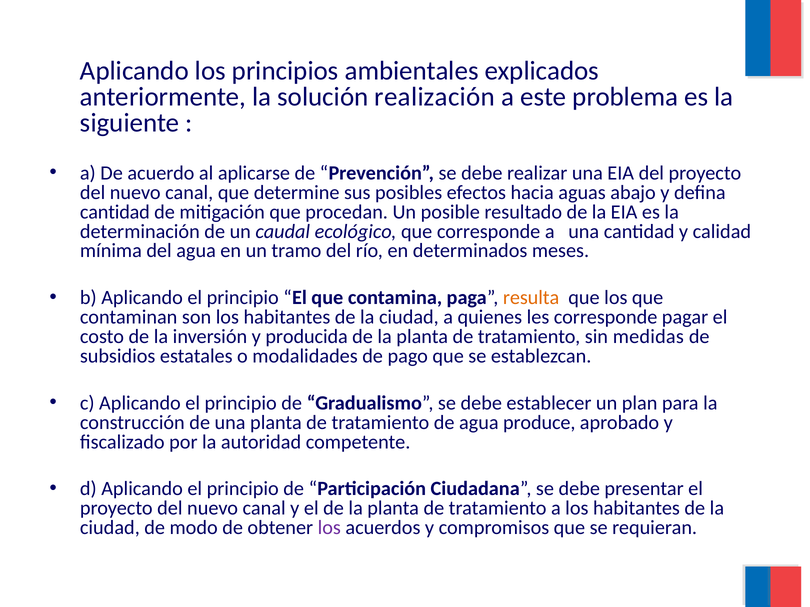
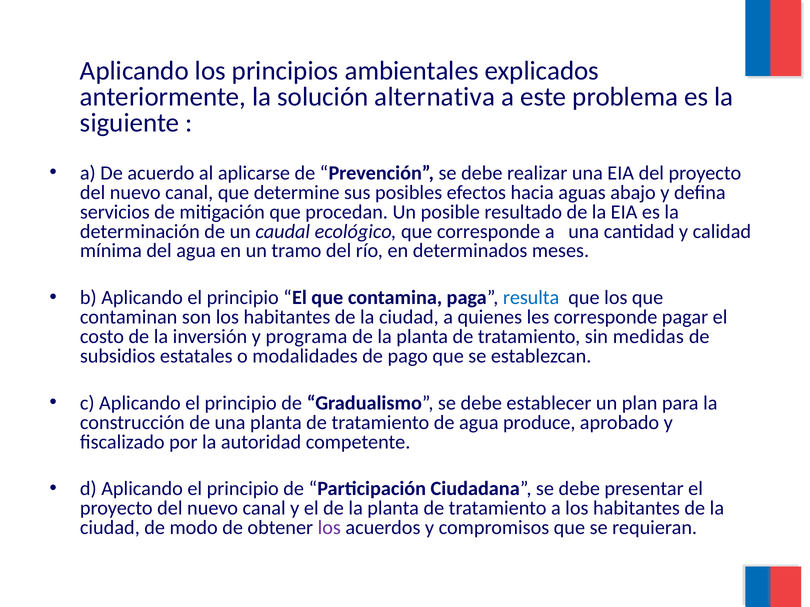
realización: realización -> alternativa (435, 97)
cantidad: cantidad -> servicios (115, 212)
resulta colour: orange -> blue (531, 298)
producida: producida -> programa (306, 337)
